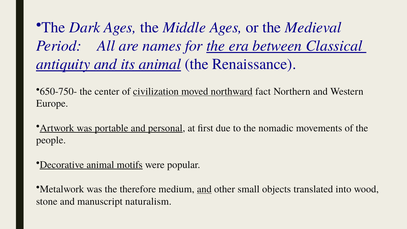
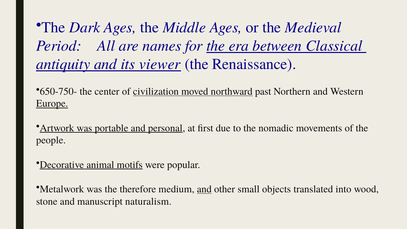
its animal: animal -> viewer (160, 64)
fact: fact -> past (263, 91)
Europe underline: none -> present (52, 104)
